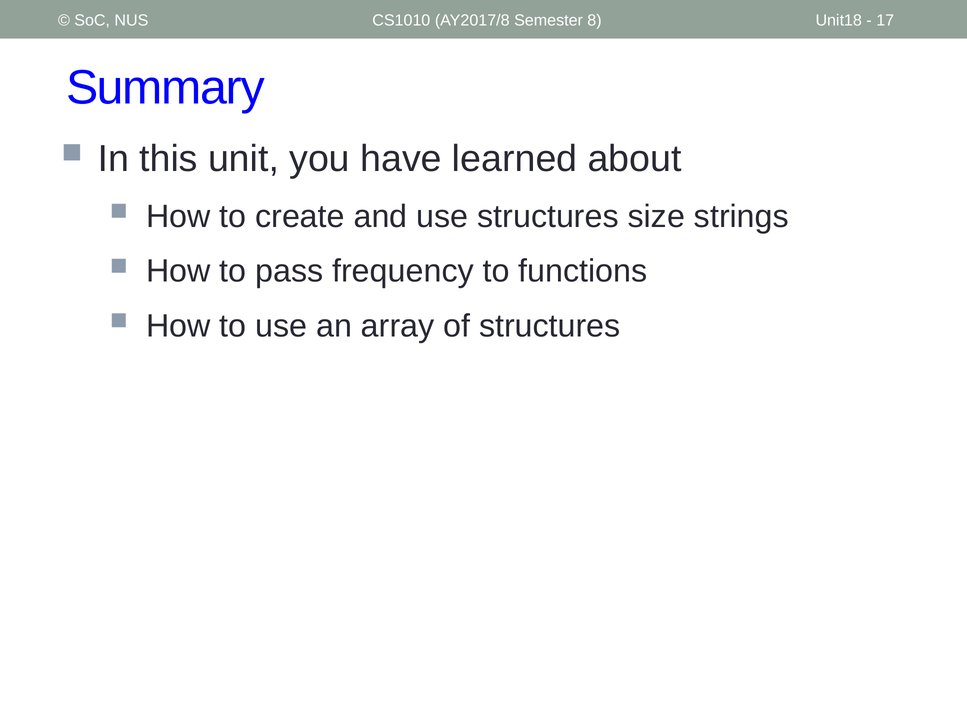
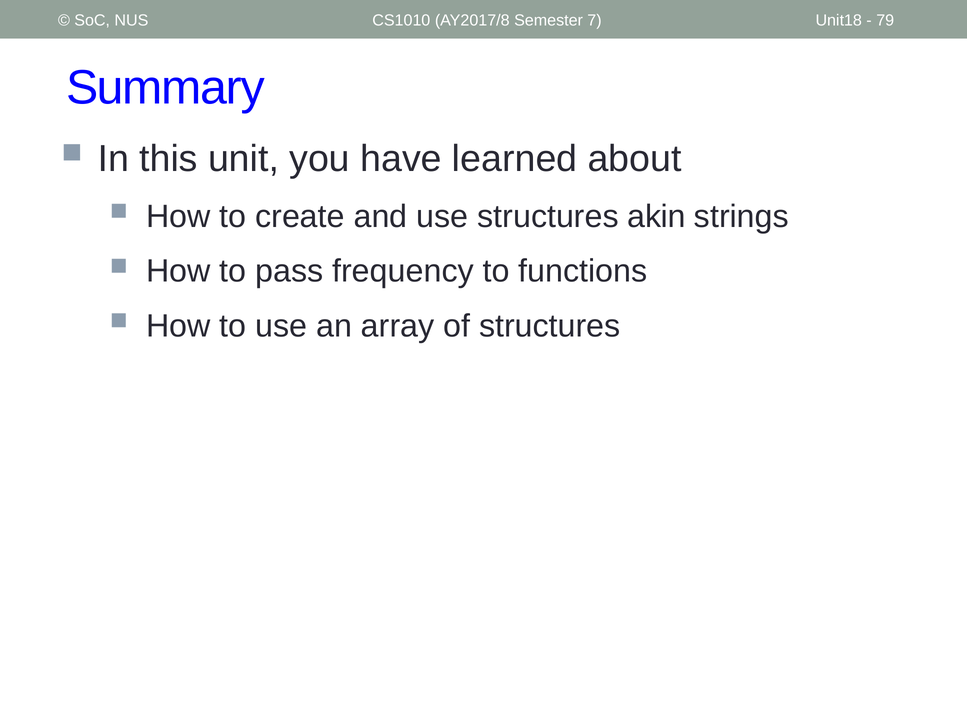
8: 8 -> 7 (595, 20)
17: 17 -> 79 (885, 20)
size: size -> akin (657, 217)
